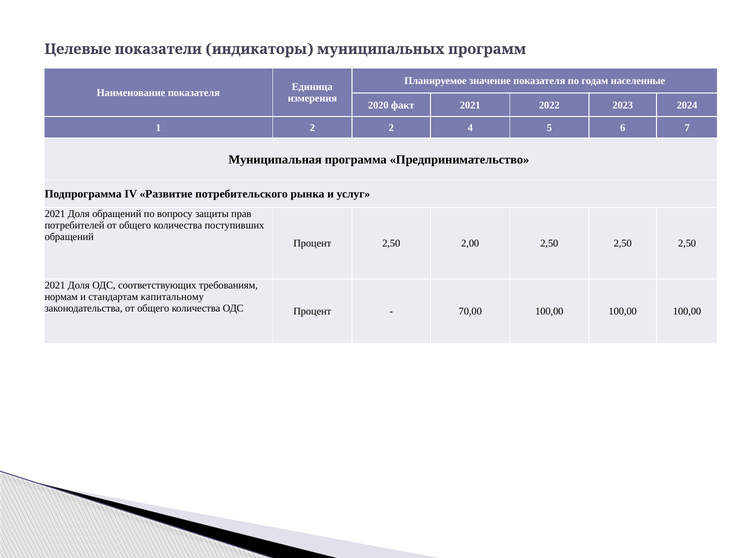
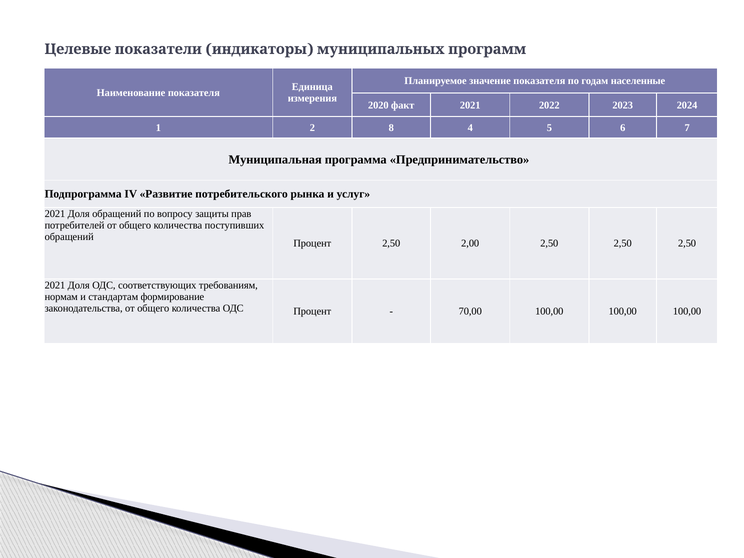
2 2: 2 -> 8 (391, 128)
капитальному: капитальному -> формирование (172, 297)
